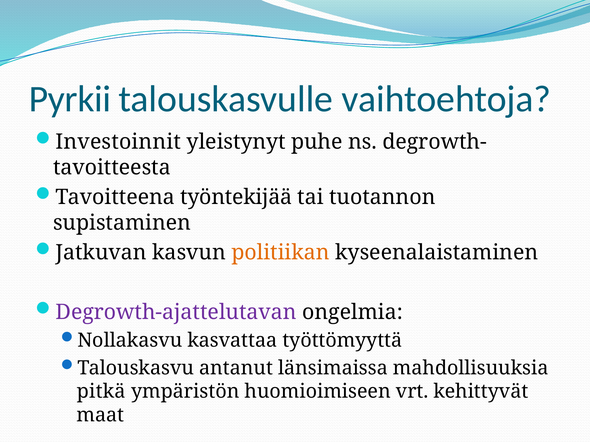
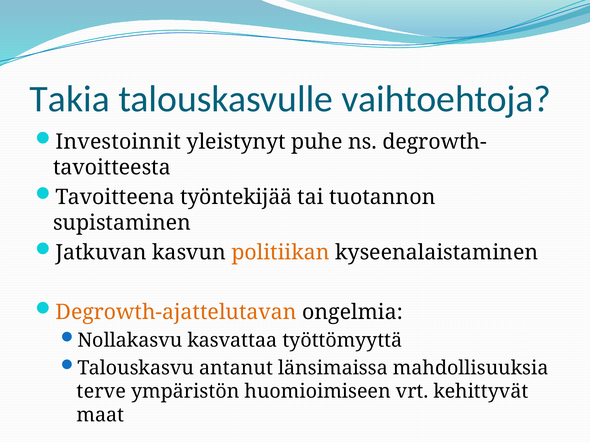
Pyrkii: Pyrkii -> Takia (70, 99)
Degrowth-ajattelutavan colour: purple -> orange (176, 312)
pitkä: pitkä -> terve (101, 392)
